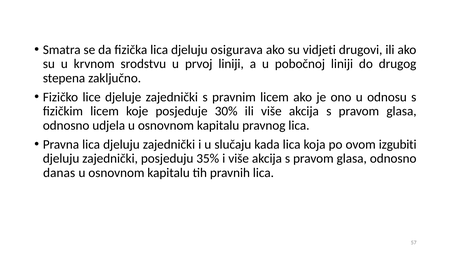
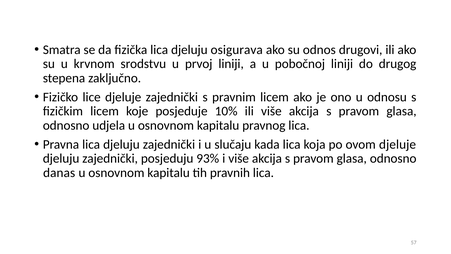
vidjeti: vidjeti -> odnos (319, 50)
30%: 30% -> 10% (226, 111)
ovom izgubiti: izgubiti -> djeluje (398, 144)
35%: 35% -> 93% (208, 158)
